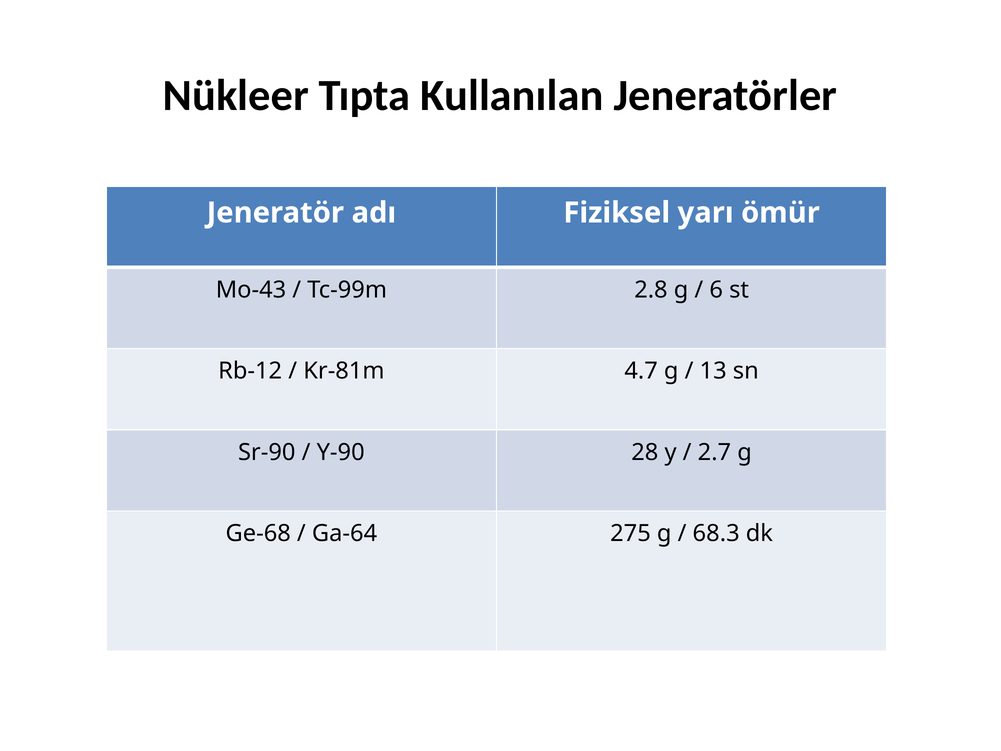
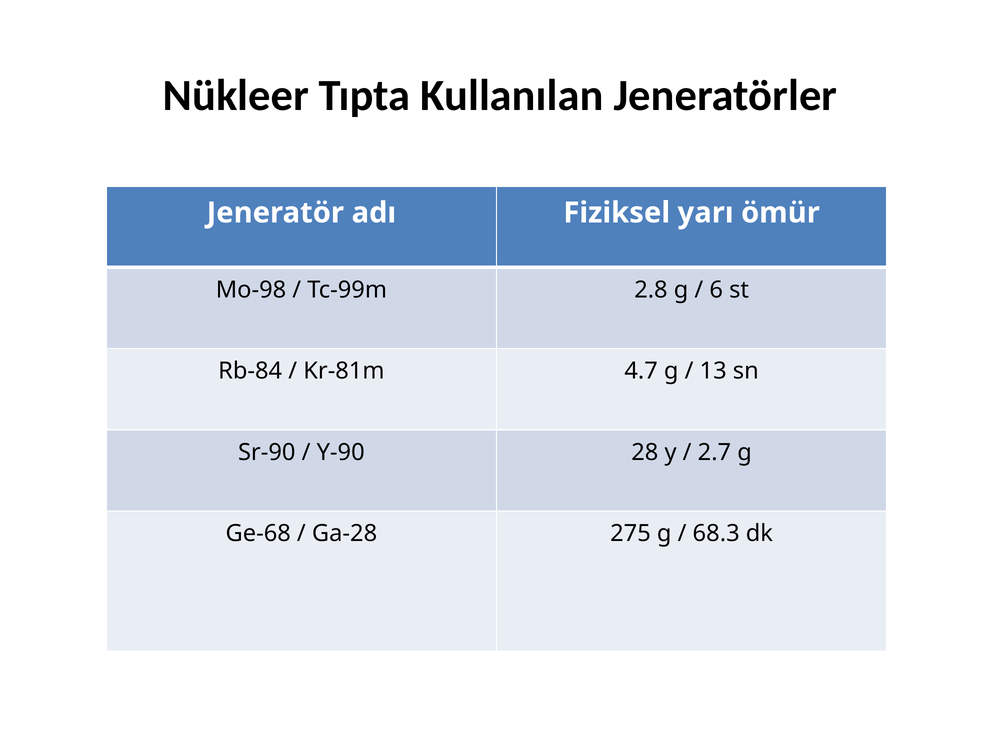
Mo-43: Mo-43 -> Mo-98 (251, 290)
Rb-12: Rb-12 -> Rb-84 (250, 371)
Ga-64: Ga-64 -> Ga-28 (345, 533)
